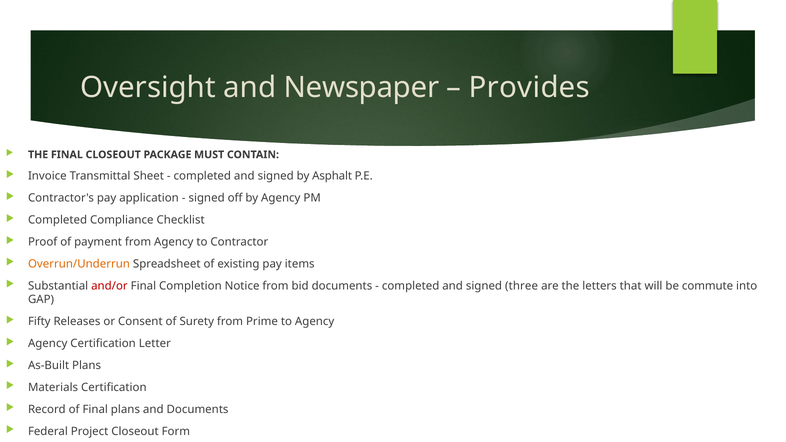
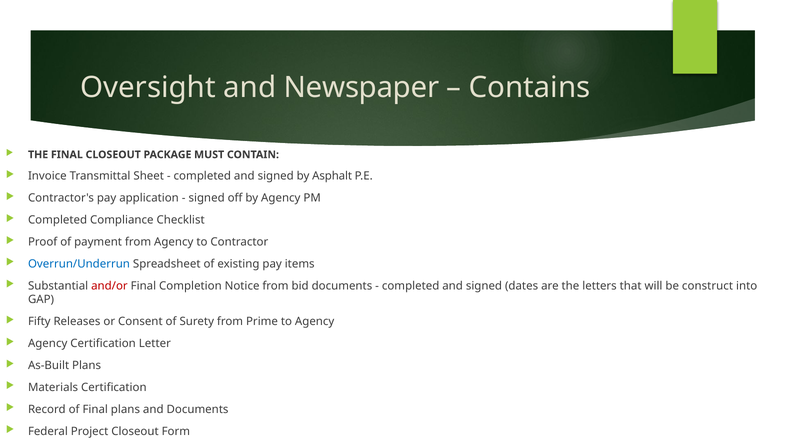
Provides: Provides -> Contains (530, 88)
Overrun/Underrun colour: orange -> blue (79, 264)
three: three -> dates (522, 286)
commute: commute -> construct (707, 286)
